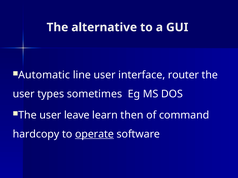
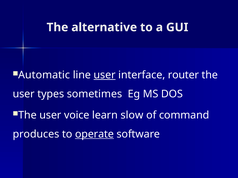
user underline: none -> present (105, 75)
leave: leave -> voice (77, 115)
then: then -> slow (132, 115)
hardcopy: hardcopy -> produces (36, 134)
